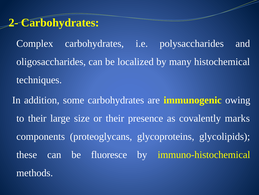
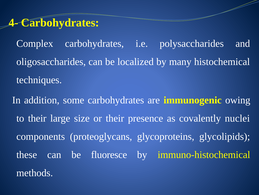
2-: 2- -> 4- (13, 23)
marks: marks -> nuclei (237, 118)
